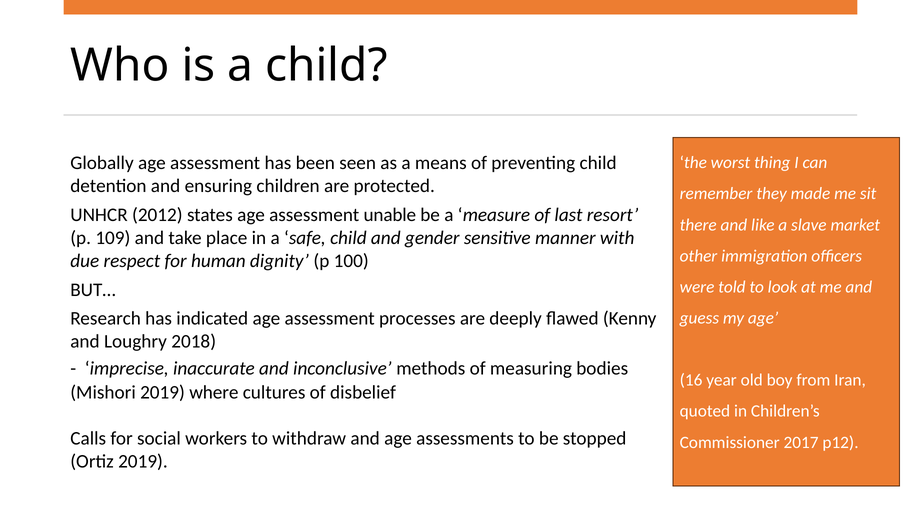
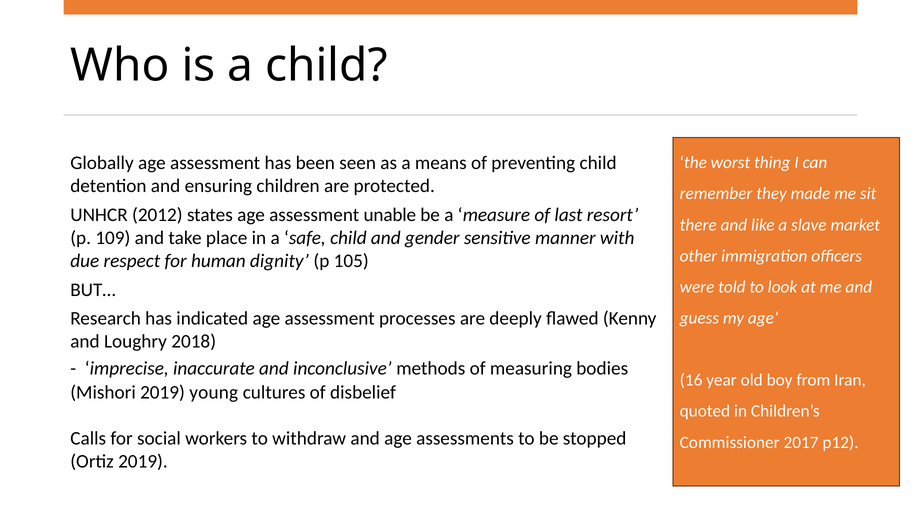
100: 100 -> 105 (351, 261)
where: where -> young (214, 392)
